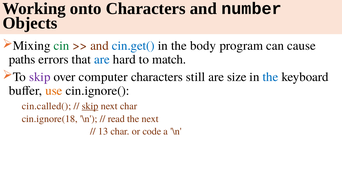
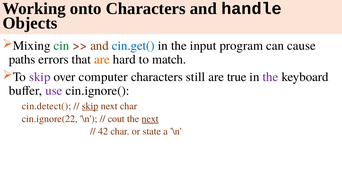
number: number -> handle (251, 9)
body: body -> input (203, 46)
are colour: blue -> orange (102, 60)
size: size -> true (237, 77)
the colour: blue -> purple (270, 77)
use colour: orange -> purple (54, 91)
cin.called(: cin.called( -> cin.detect( (46, 106)
cin.ignore(18: cin.ignore(18 -> cin.ignore(22 (50, 119)
read: read -> cout (116, 119)
next underline: none -> present (150, 119)
13: 13 -> 42 (103, 132)
code: code -> state (152, 132)
